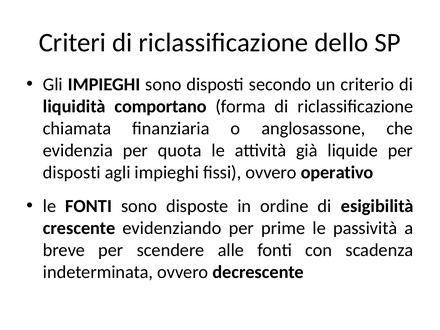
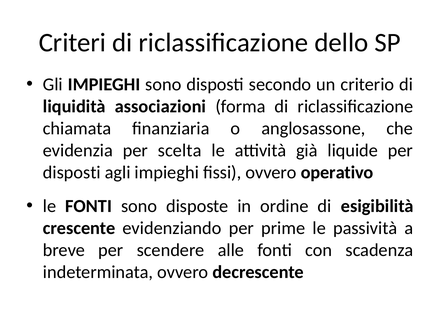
comportano: comportano -> associazioni (160, 107)
quota: quota -> scelta (180, 151)
